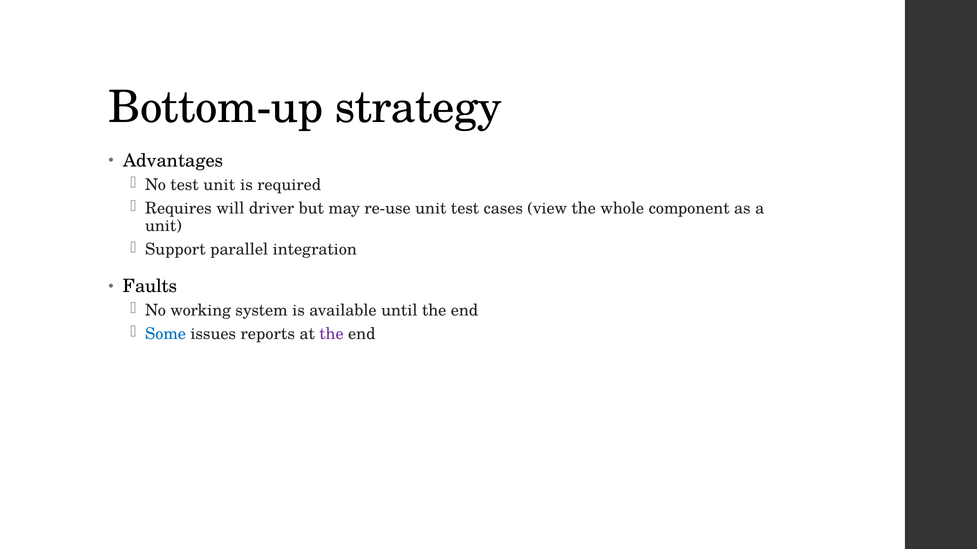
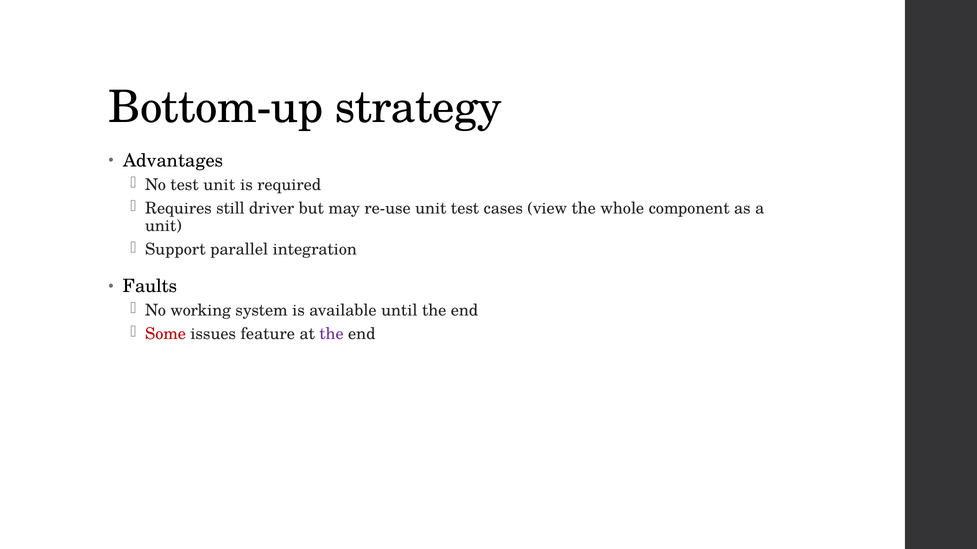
will: will -> still (230, 209)
Some colour: blue -> red (166, 334)
reports: reports -> feature (268, 334)
